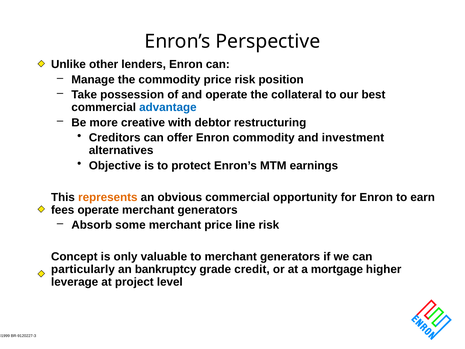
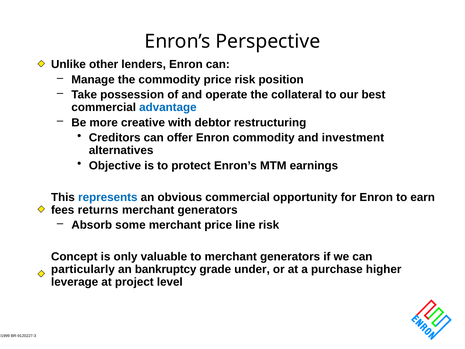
represents colour: orange -> blue (108, 197)
fees operate: operate -> returns (98, 210)
credit: credit -> under (252, 269)
mortgage: mortgage -> purchase (337, 269)
